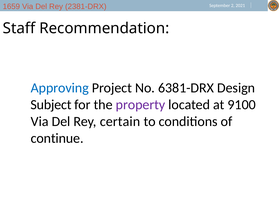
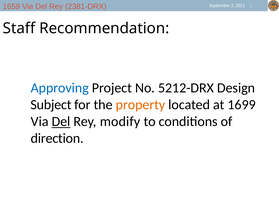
6381-DRX: 6381-DRX -> 5212-DRX (186, 88)
property colour: purple -> orange (140, 104)
9100: 9100 -> 1699 (242, 104)
Del underline: none -> present (61, 121)
certain: certain -> modify (120, 121)
continue: continue -> direction (57, 138)
